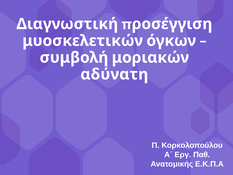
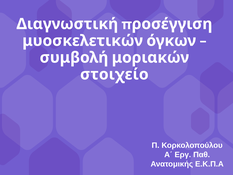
αδύνατη: αδύνατη -> στοιχείο (114, 74)
